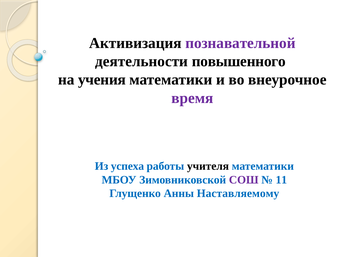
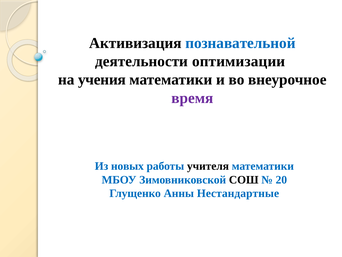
познавательной colour: purple -> blue (240, 43)
повышенного: повышенного -> оптимизации (239, 61)
успеха: успеха -> новых (127, 166)
СОШ colour: purple -> black (244, 179)
11: 11 -> 20 (281, 179)
Наставляемому: Наставляемому -> Нестандартные (238, 193)
